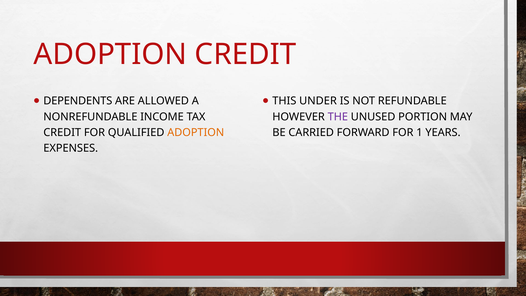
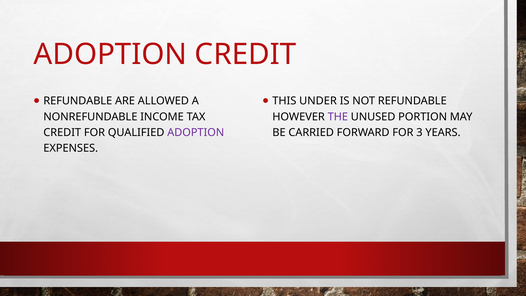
DEPENDENTS: DEPENDENTS -> REFUNDABLE (78, 101)
ADOPTION colour: orange -> purple (196, 133)
1: 1 -> 3 (419, 133)
